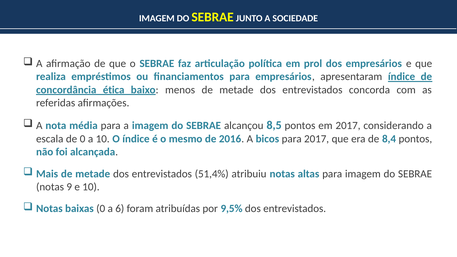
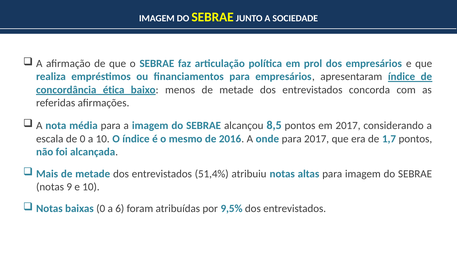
bicos: bicos -> onde (267, 139)
8,4: 8,4 -> 1,7 (389, 139)
